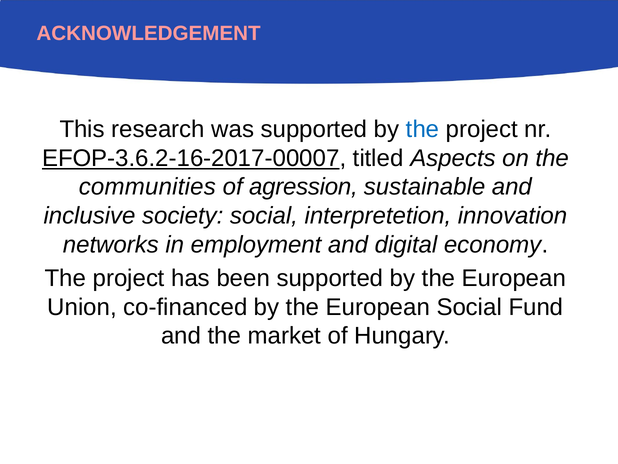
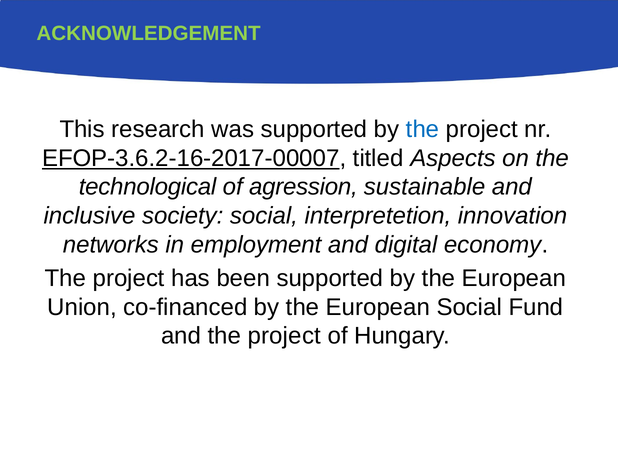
ACKNOWLEDGEMENT colour: pink -> light green (149, 34)
communities: communities -> technological (148, 187)
and the market: market -> project (284, 336)
